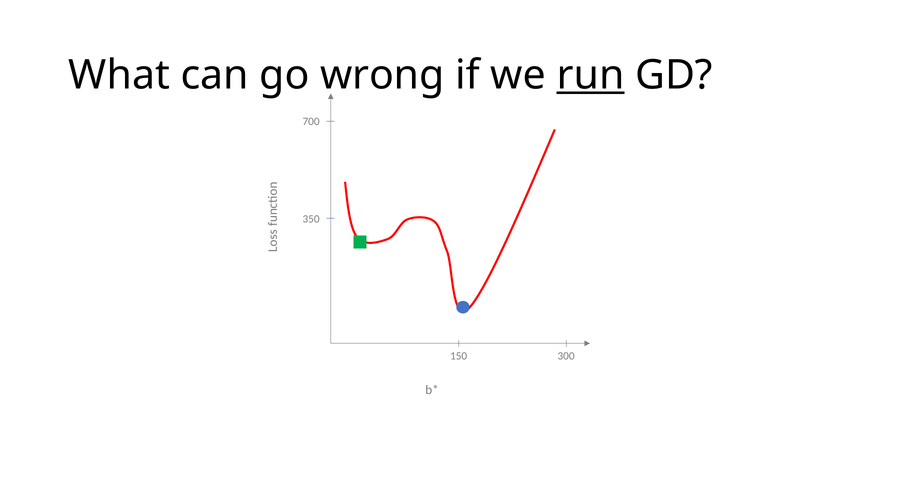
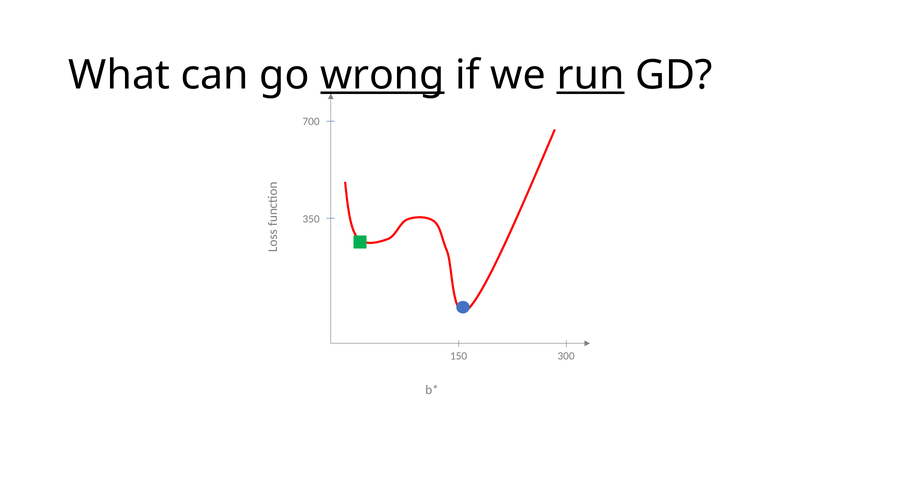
wrong underline: none -> present (382, 75)
